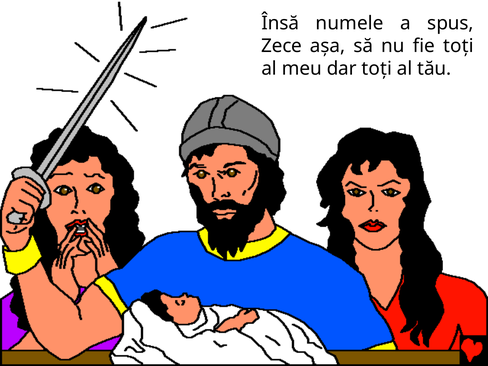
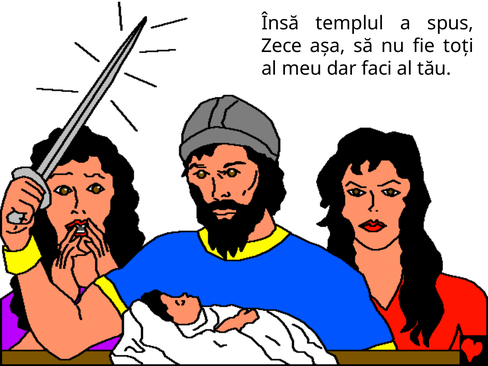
numele: numele -> templul (350, 23)
dar toți: toți -> faci (377, 69)
